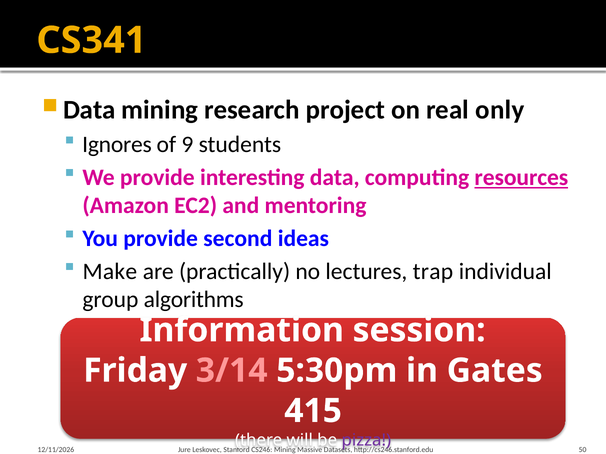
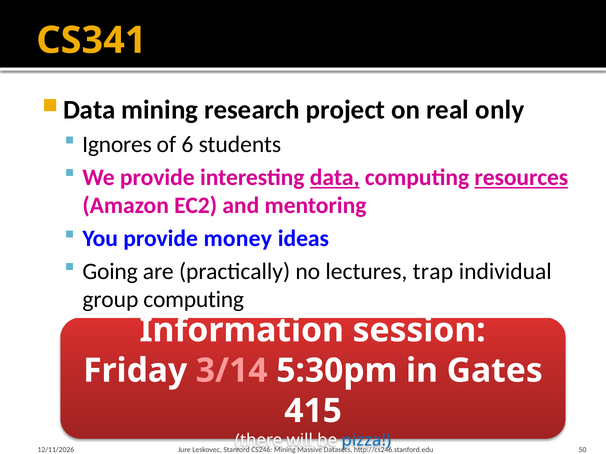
9: 9 -> 6 (187, 145)
data underline: none -> present (335, 178)
second: second -> money (238, 239)
Make: Make -> Going (110, 272)
group algorithms: algorithms -> computing (194, 300)
pizza colour: purple -> blue (366, 440)
